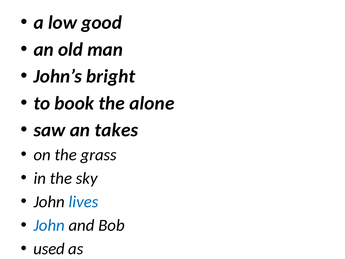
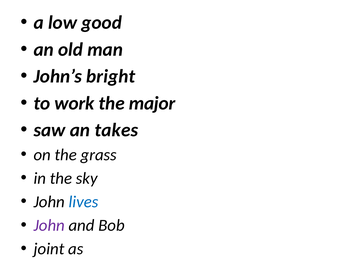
book: book -> work (74, 103)
alone: alone -> major (152, 103)
John colour: blue -> purple (49, 225)
used: used -> joint (49, 249)
